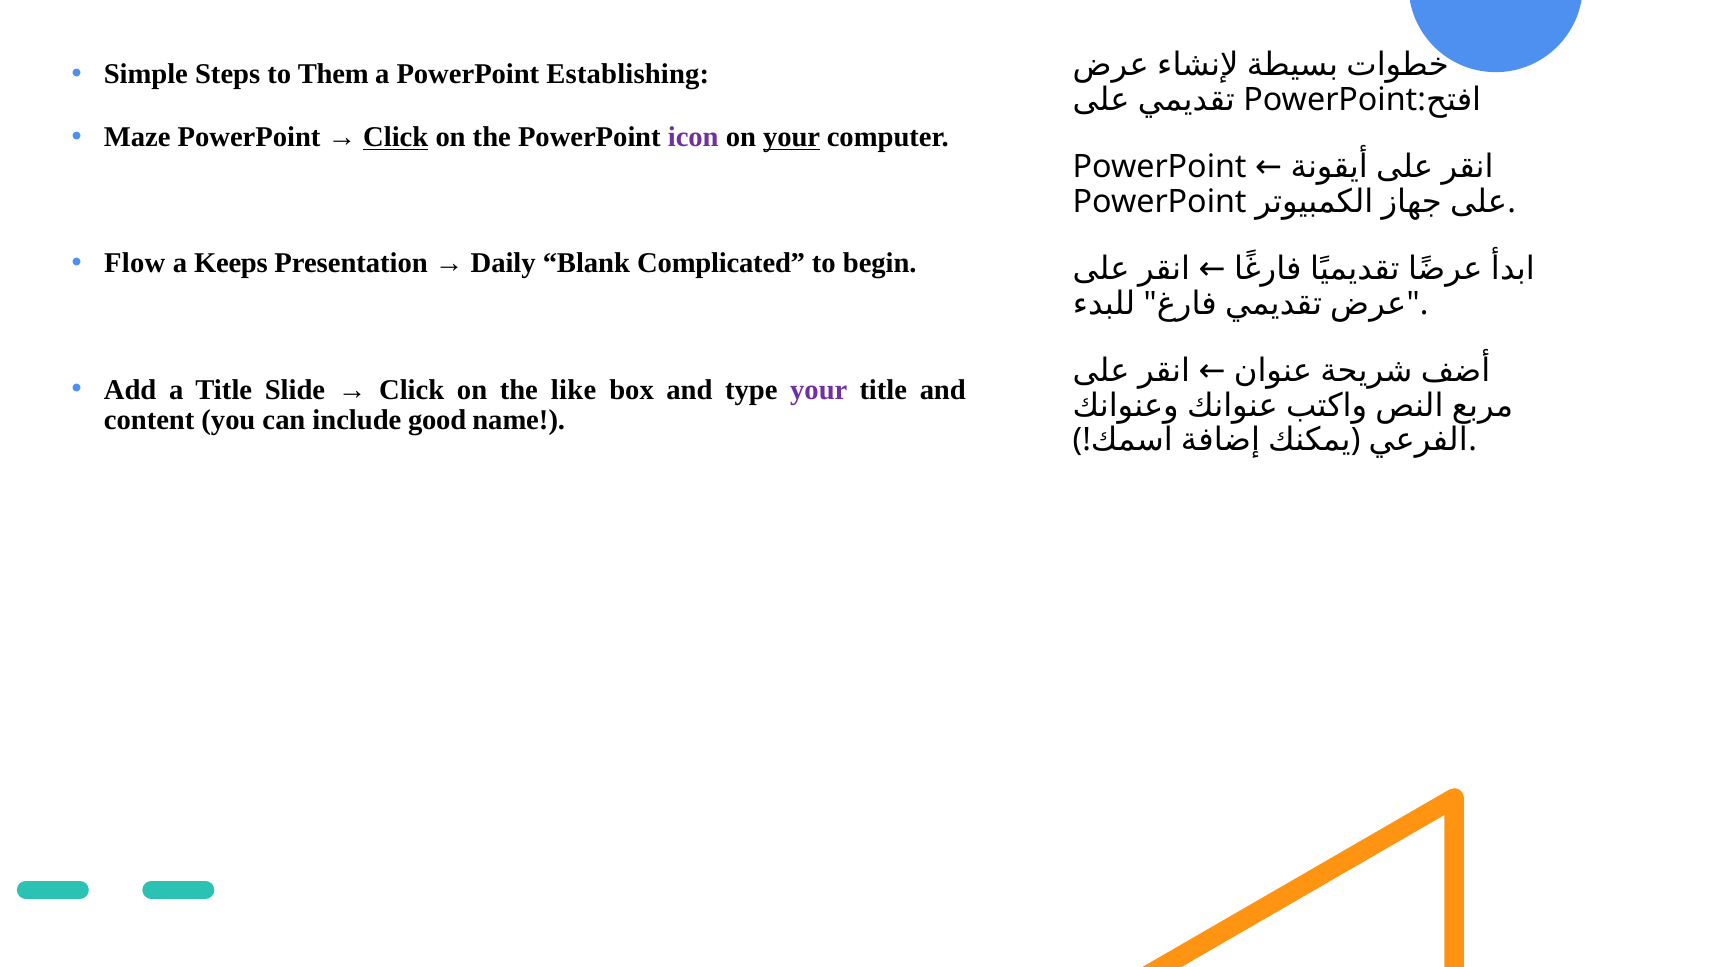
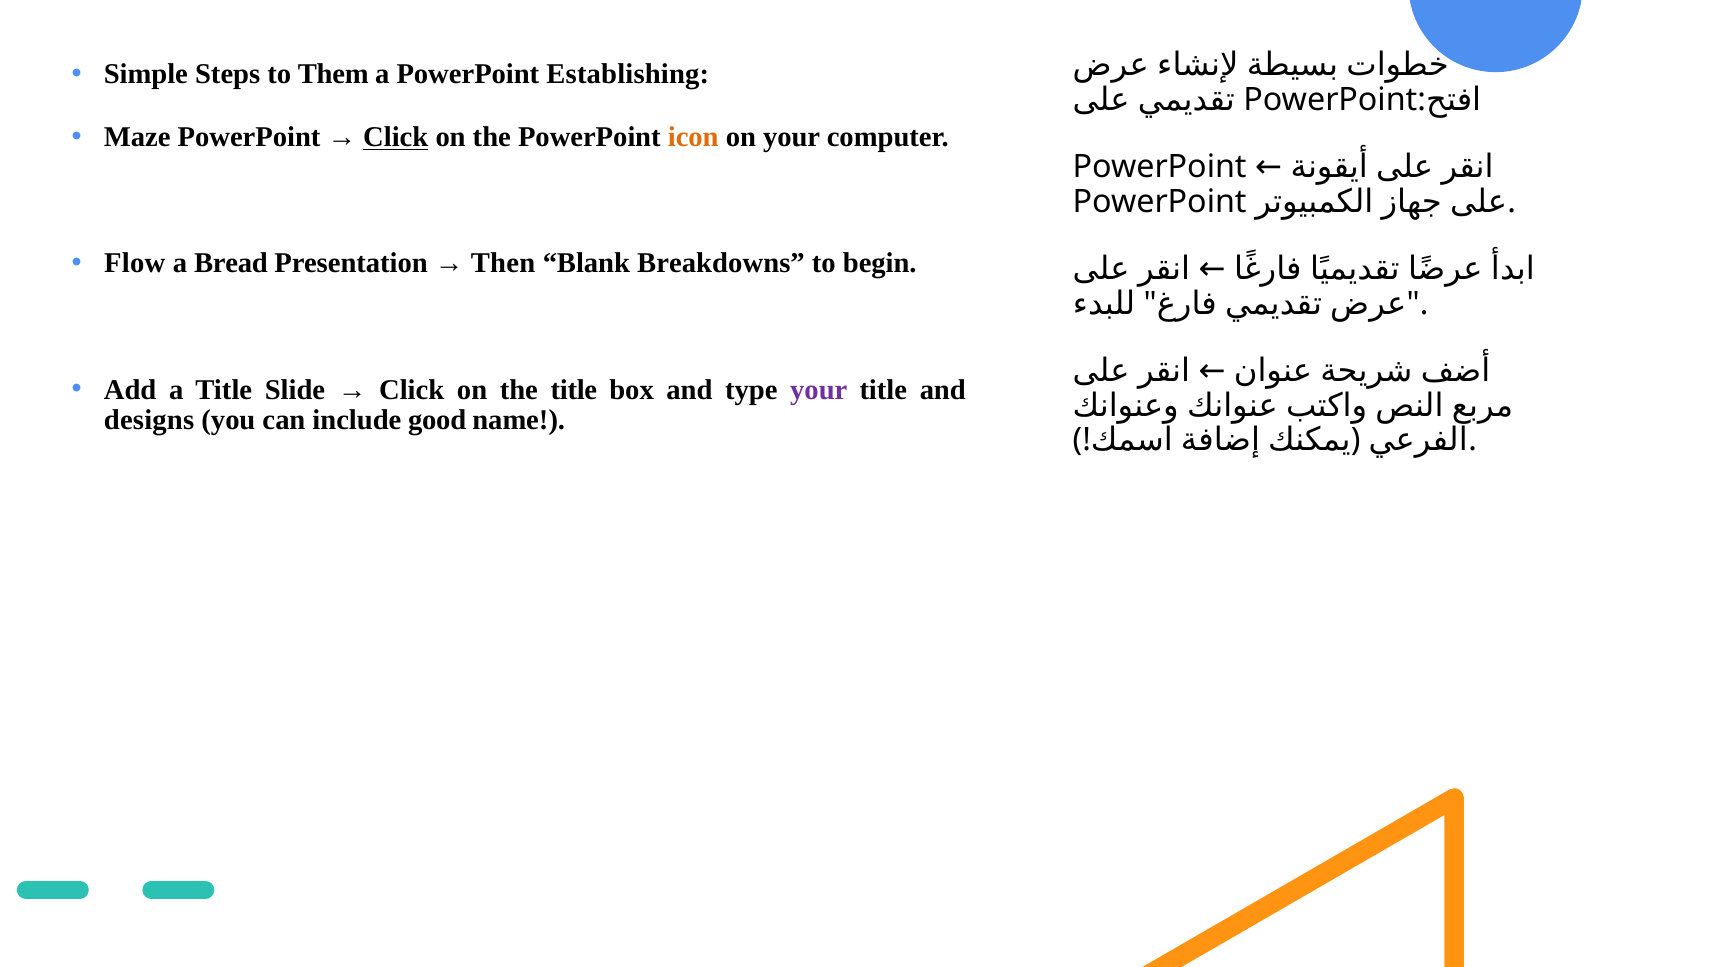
icon colour: purple -> orange (693, 137)
your underline: present -> none (792, 137)
Keeps: Keeps -> Bread (231, 263)
Daily: Daily -> Then (503, 263)
Complicated: Complicated -> Breakdowns (721, 263)
the like: like -> title (574, 390)
content: content -> designs (149, 421)
